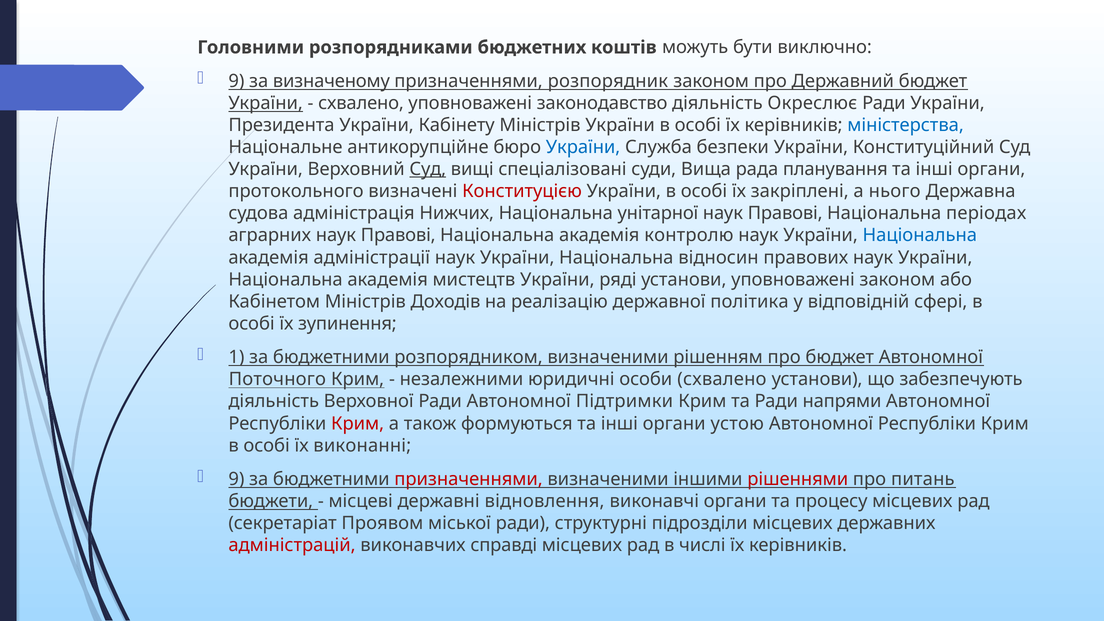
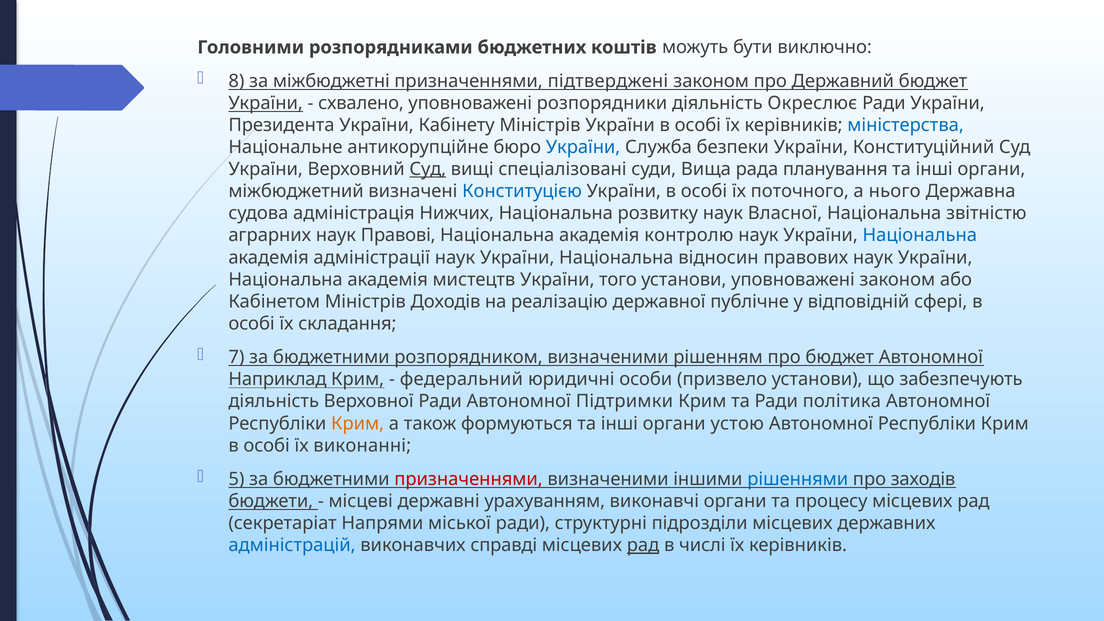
9: 9 -> 8 (236, 81)
визначеному: визначеному -> міжбюджетні (331, 81)
розпорядник: розпорядник -> підтверджені (608, 81)
законодавство: законодавство -> розпорядники (602, 103)
протокольного: протокольного -> міжбюджетний (296, 191)
Конституцією colour: red -> blue (522, 191)
закріплені: закріплені -> поточного (800, 191)
унітарної: унітарної -> розвитку (658, 213)
Правові: Правові -> Власної (785, 213)
періодах: періодах -> звітністю (986, 213)
ряді: ряді -> того (618, 280)
політика: політика -> публічне (750, 302)
зупинення: зупинення -> складання (347, 324)
1: 1 -> 7 (236, 357)
Поточного: Поточного -> Наприклад (277, 379)
незалежними: незалежними -> федеральний (461, 379)
особи схвалено: схвалено -> призвело (722, 379)
напрями: напрями -> політика (842, 401)
Крим colour: red -> orange (358, 423)
9: 9 -> 5 (236, 479)
рішеннями colour: red -> blue (798, 479)
питань: питань -> заходів (923, 479)
відновлення: відновлення -> урахуванням (545, 501)
Проявом: Проявом -> Напрями (382, 523)
адміністрацій colour: red -> blue (292, 545)
рад underline: none -> present (643, 545)
